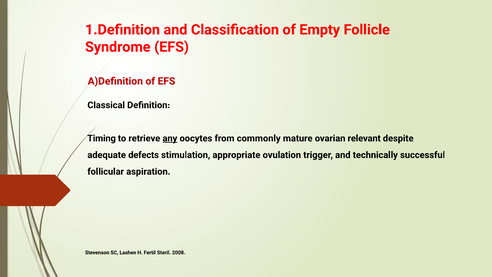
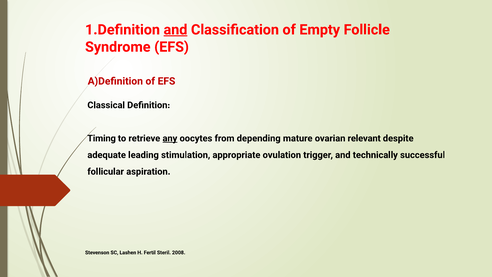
and underline: none -> present (175, 30)
commonly: commonly -> depending (259, 138)
defects: defects -> leading (144, 155)
